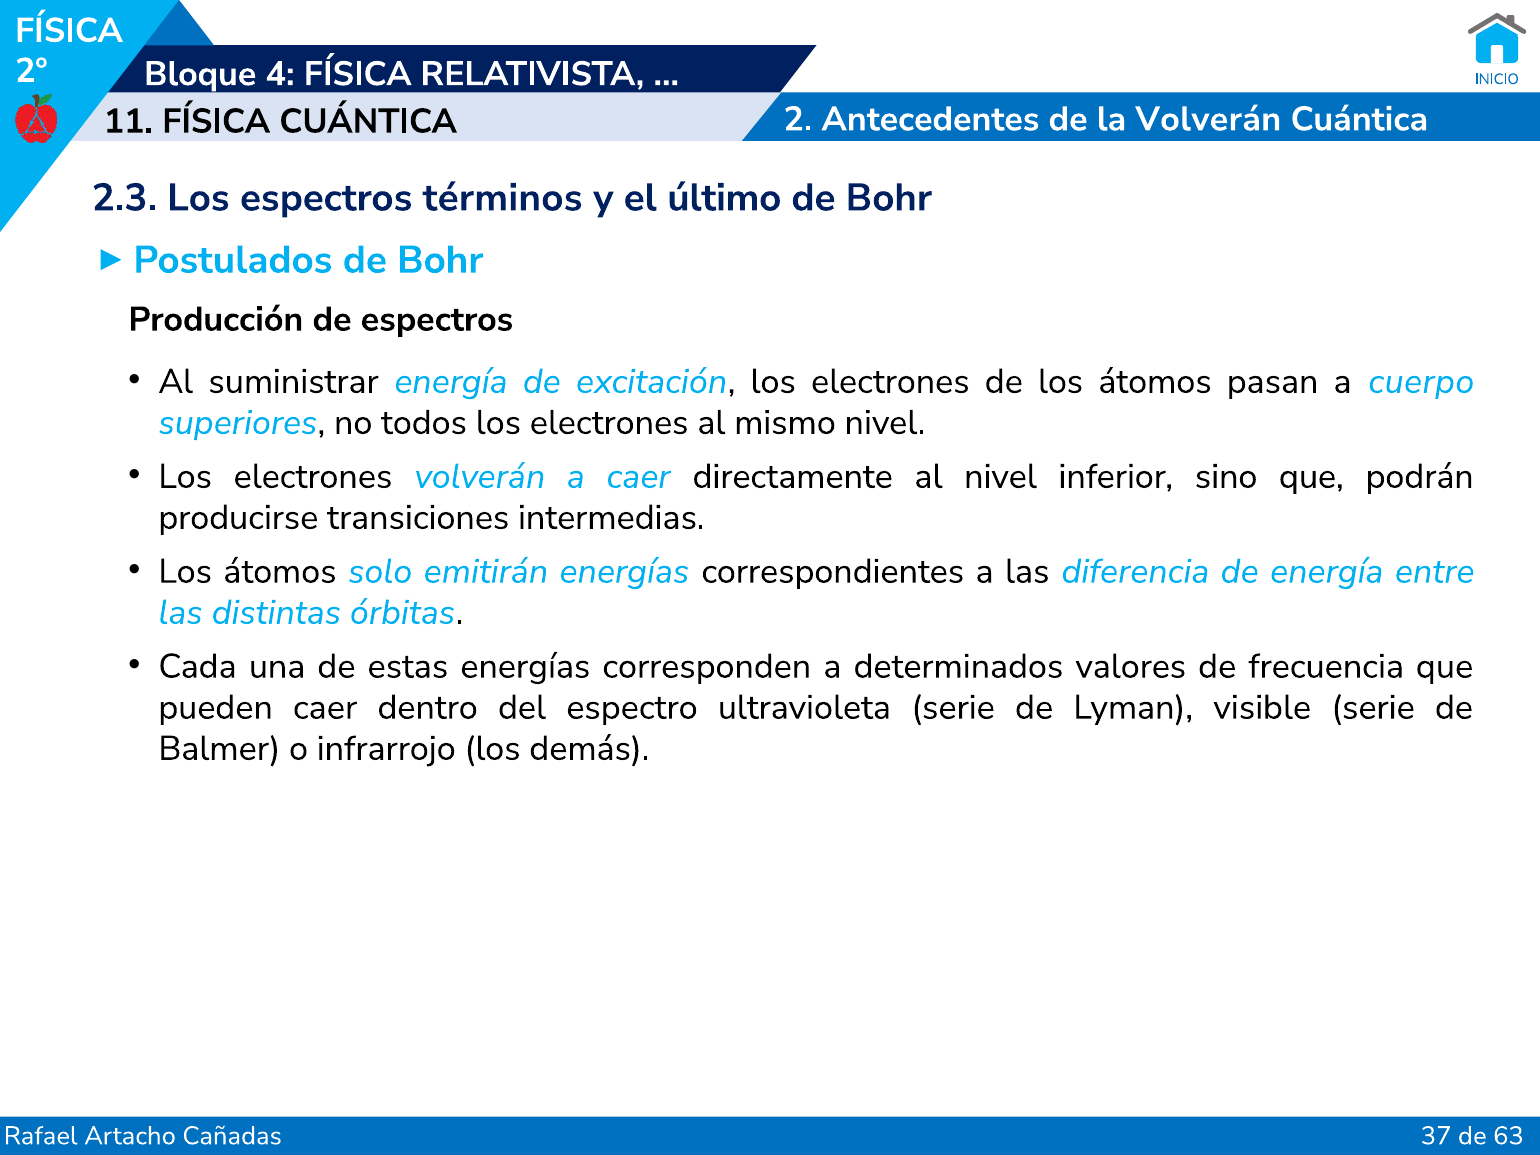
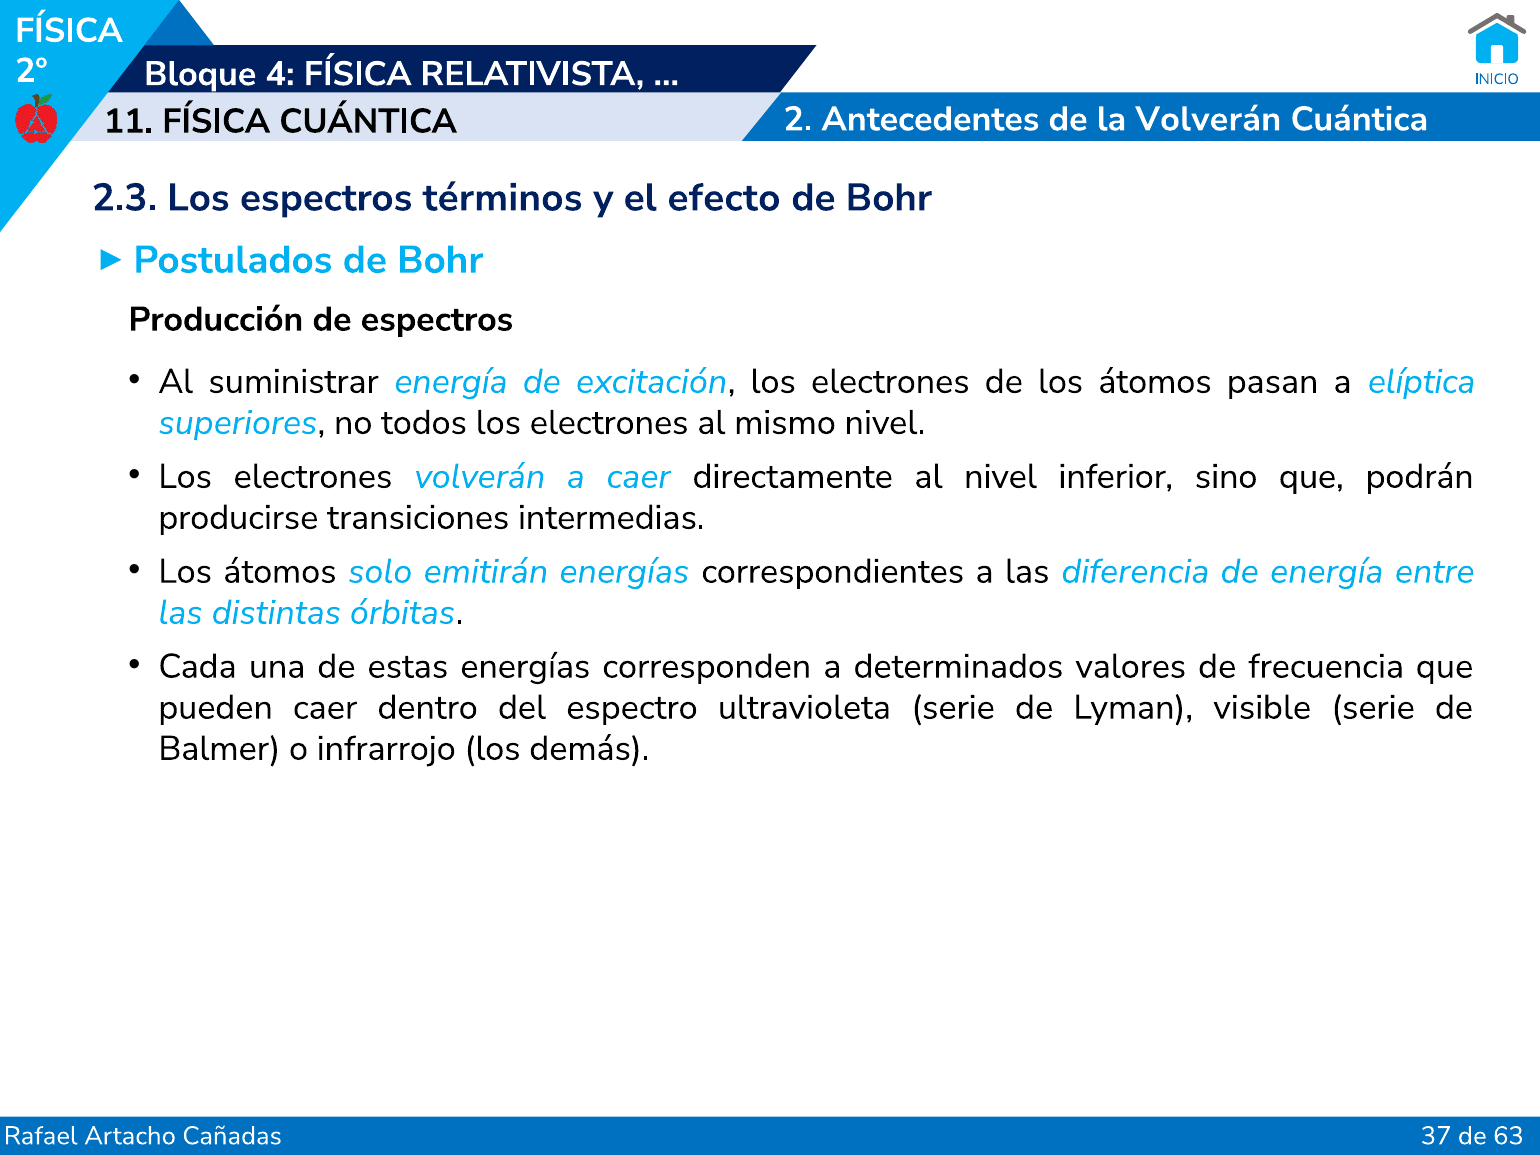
último: último -> efecto (724, 198)
cuerpo: cuerpo -> elíptica (1422, 382)
